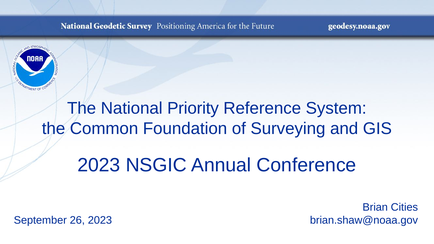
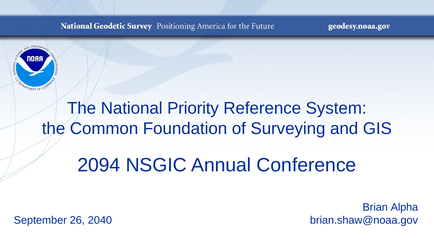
2023: 2023 -> 2094 (99, 165)
Cities: Cities -> Alpha (404, 207)
26 2023: 2023 -> 2040 (100, 220)
